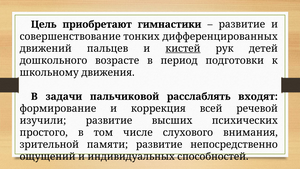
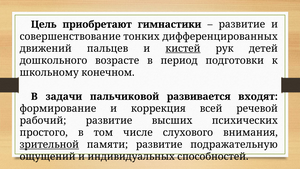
движения: движения -> конечном (108, 72)
расслаблять: расслаблять -> развивается (199, 96)
изучили: изучили -> рабочий (43, 120)
зрительной underline: none -> present (49, 144)
непосредственно: непосредственно -> подражательную (234, 144)
